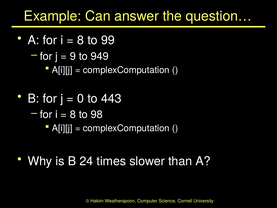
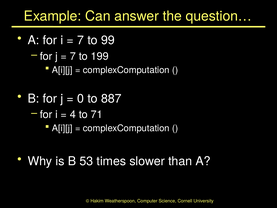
8: 8 -> 7 (81, 40)
9: 9 -> 7 (73, 56)
949: 949 -> 199 (100, 56)
443: 443 -> 887 (111, 98)
8: 8 -> 4 (73, 114)
98: 98 -> 71 (97, 114)
24: 24 -> 53 (86, 161)
